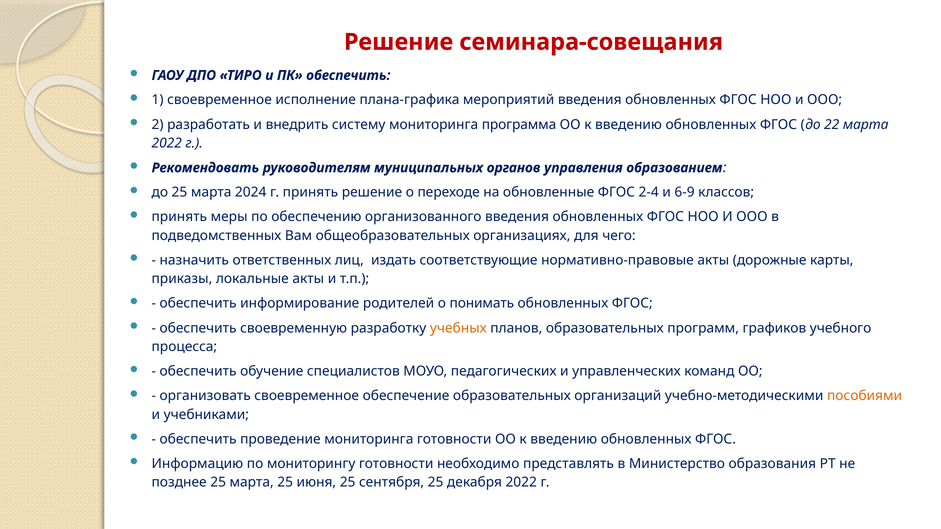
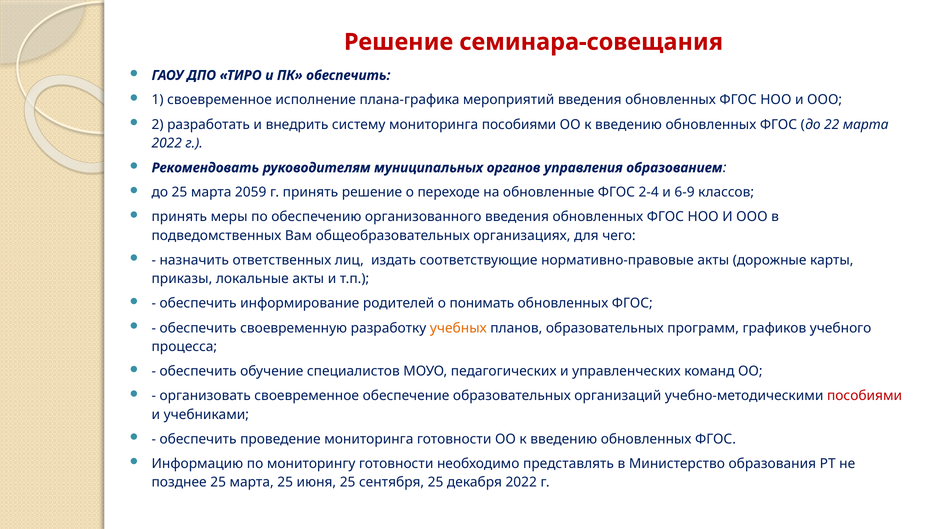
мониторинга программа: программа -> пособиями (519, 125)
2024: 2024 -> 2059 (251, 192)
пособиями colour: orange -> red (865, 396)
